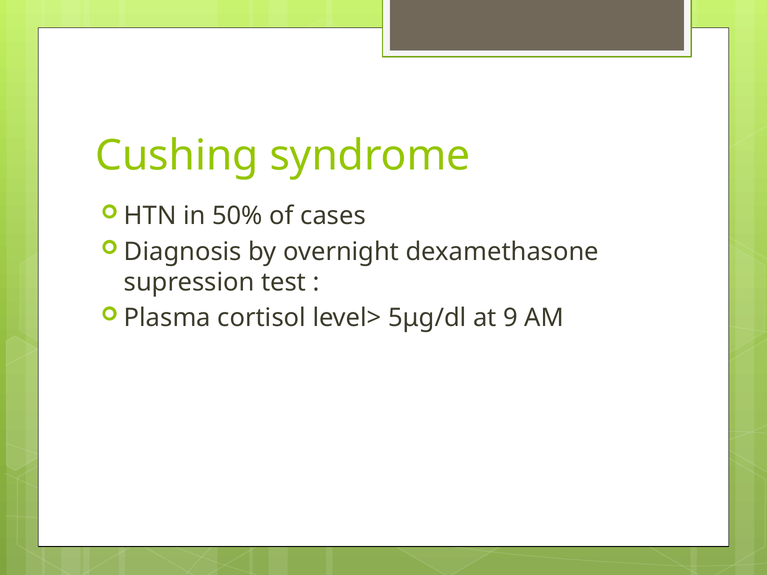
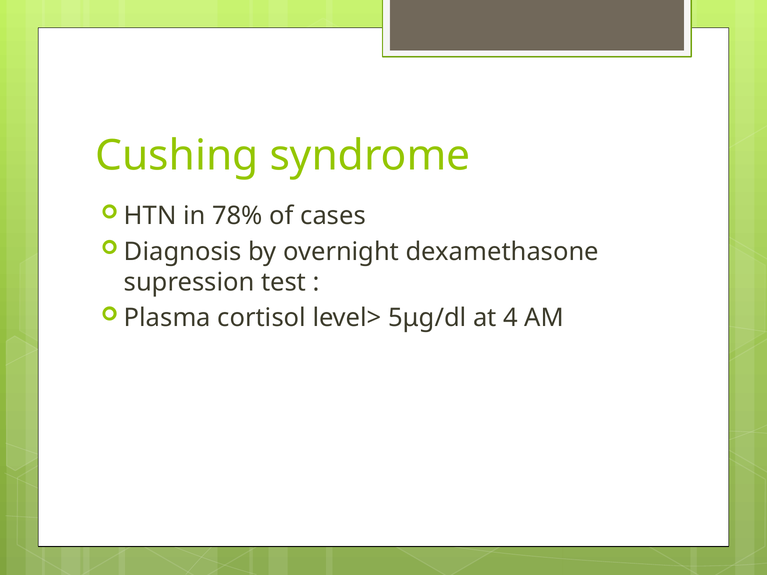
50%: 50% -> 78% (237, 216)
9: 9 -> 4 (511, 318)
